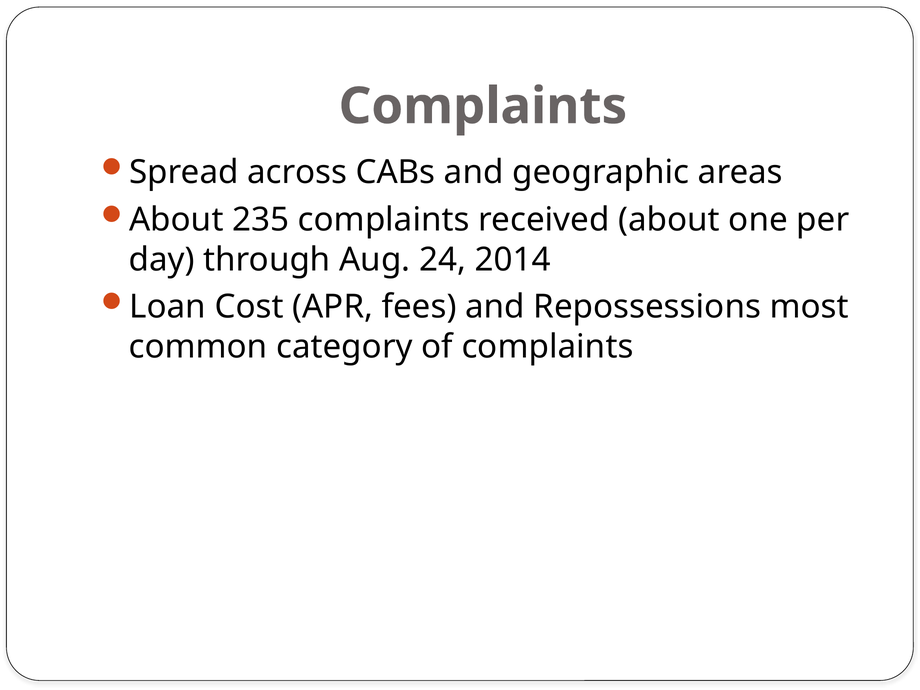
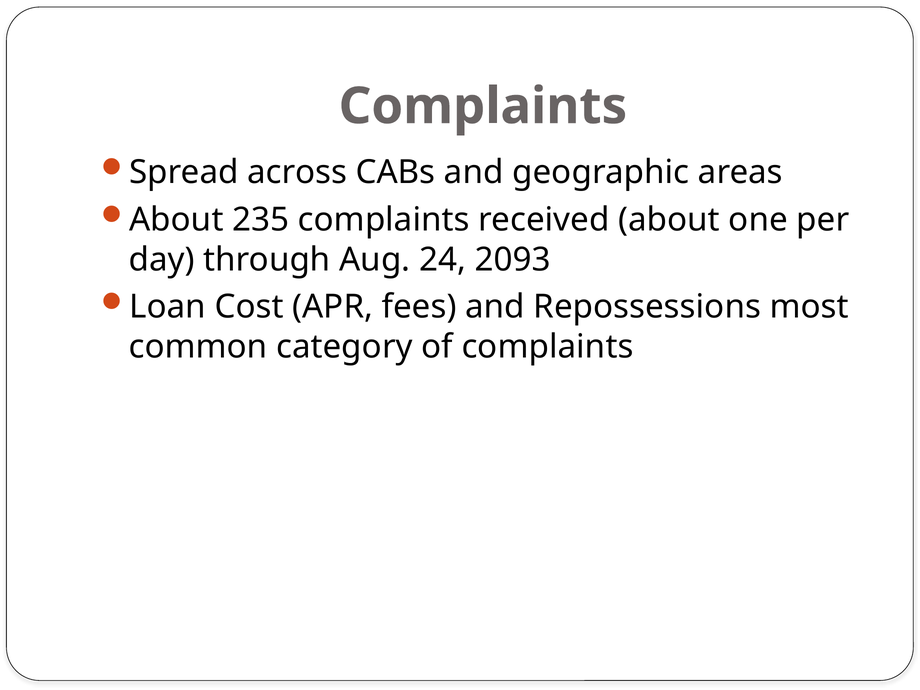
2014: 2014 -> 2093 (513, 260)
